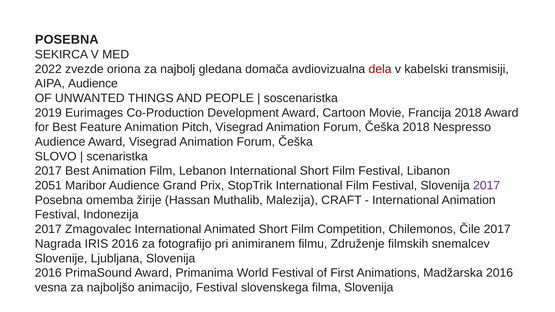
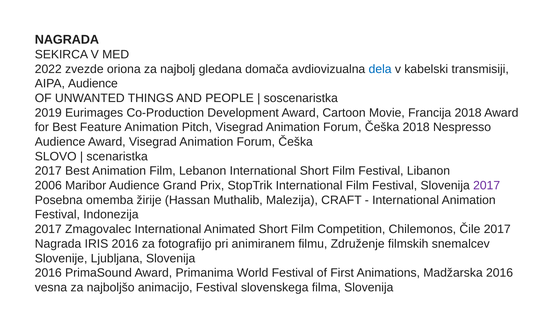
POSEBNA: POSEBNA -> NAGRADA (67, 40)
dela colour: red -> blue (380, 69)
2051: 2051 -> 2006 (48, 186)
